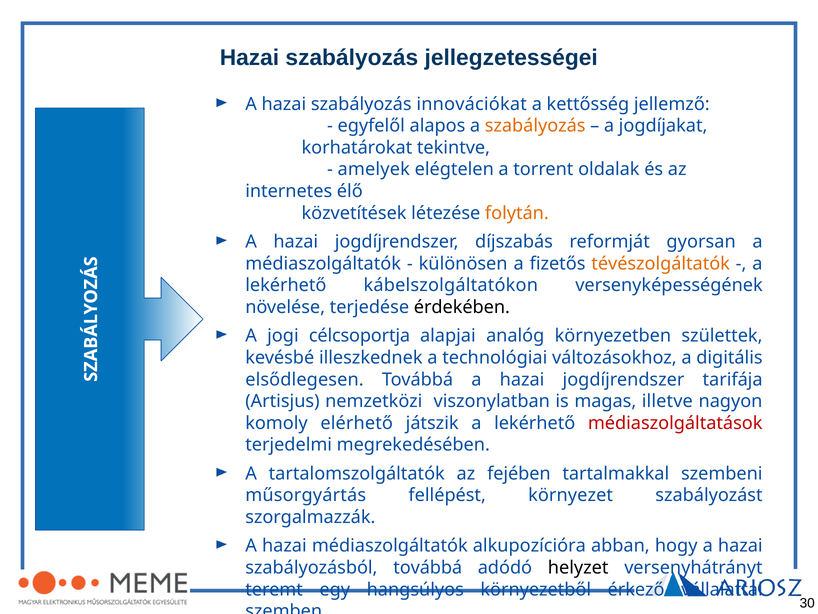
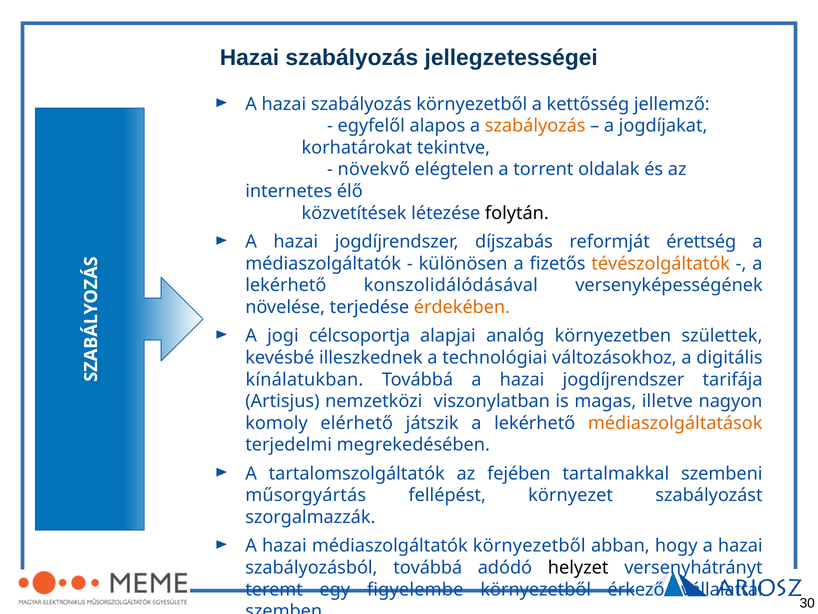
szabályozás innovációkat: innovációkat -> környezetből (472, 104)
amelyek: amelyek -> növekvő (374, 169)
folytán colour: orange -> black (517, 213)
gyorsan: gyorsan -> érettség (701, 242)
kábelszolgáltatókon: kábelszolgáltatókon -> konszolidálódásával (451, 285)
érdekében colour: black -> orange (462, 307)
elsődlegesen: elsődlegesen -> kínálatukban (304, 379)
médiaszolgáltatások colour: red -> orange (675, 423)
médiaszolgáltatók alkupozícióra: alkupozícióra -> környezetből (529, 545)
hangsúlyos: hangsúlyos -> figyelembe (415, 589)
